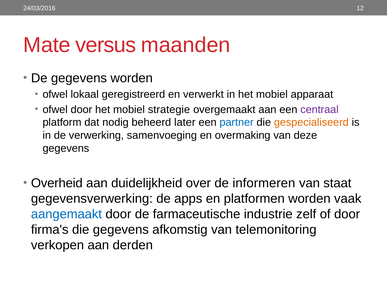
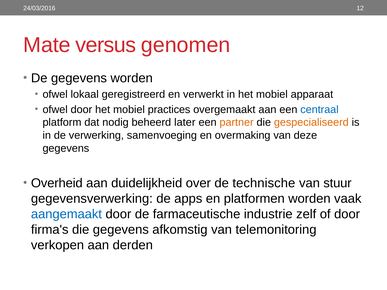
maanden: maanden -> genomen (186, 45)
strategie: strategie -> practices (169, 110)
centraal colour: purple -> blue (319, 110)
partner colour: blue -> orange (237, 122)
informeren: informeren -> technische (264, 183)
staat: staat -> stuur (338, 183)
